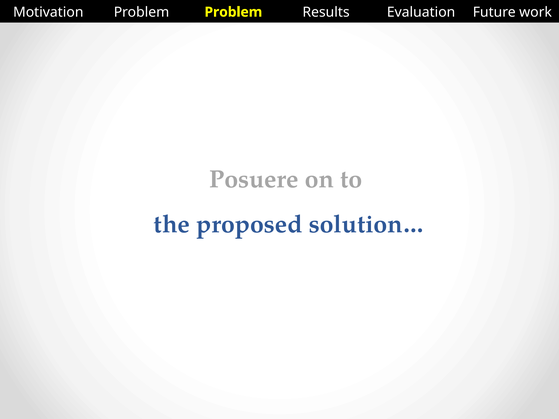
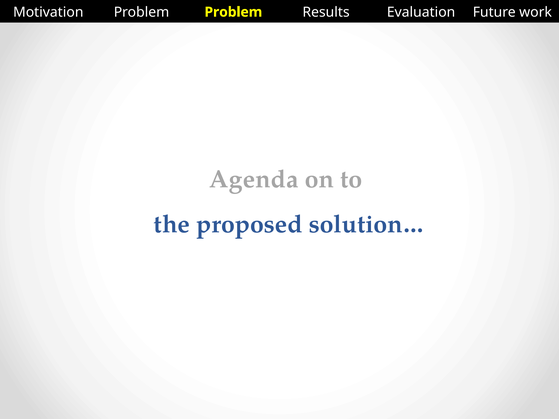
Posuere: Posuere -> Agenda (254, 179)
